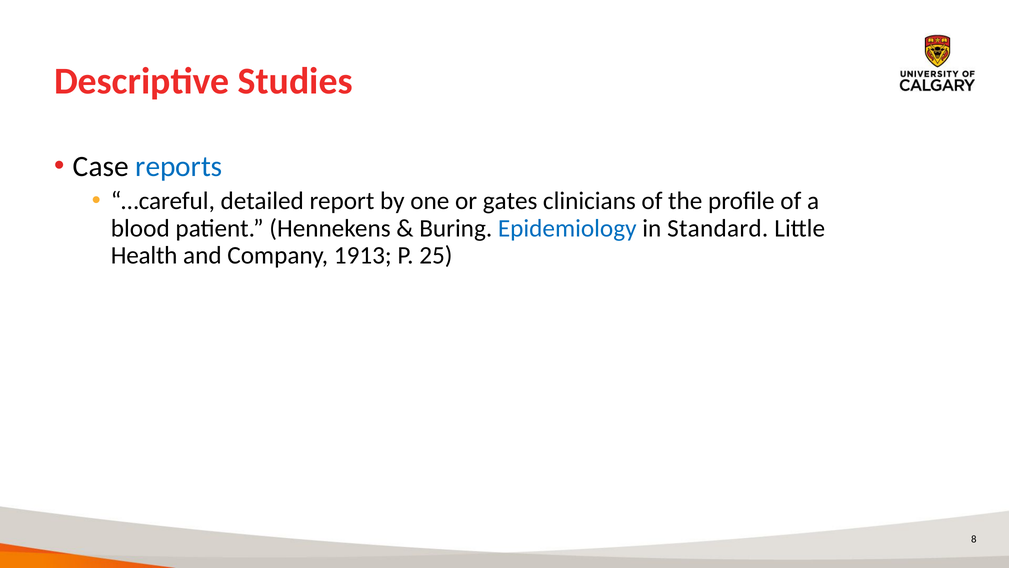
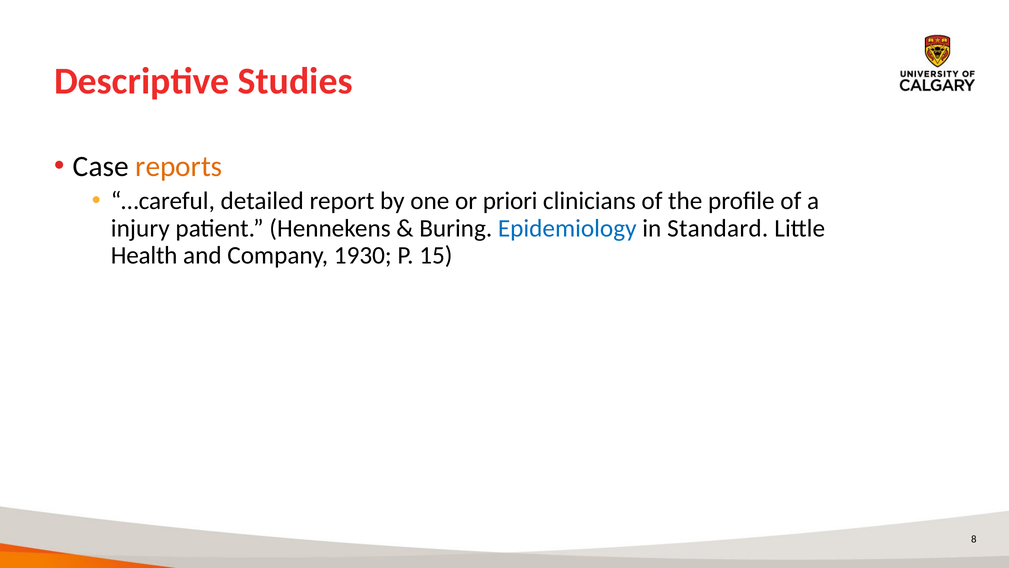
reports colour: blue -> orange (179, 166)
gates: gates -> priori (510, 201)
blood: blood -> injury (140, 228)
1913: 1913 -> 1930 (363, 255)
25: 25 -> 15 (436, 255)
